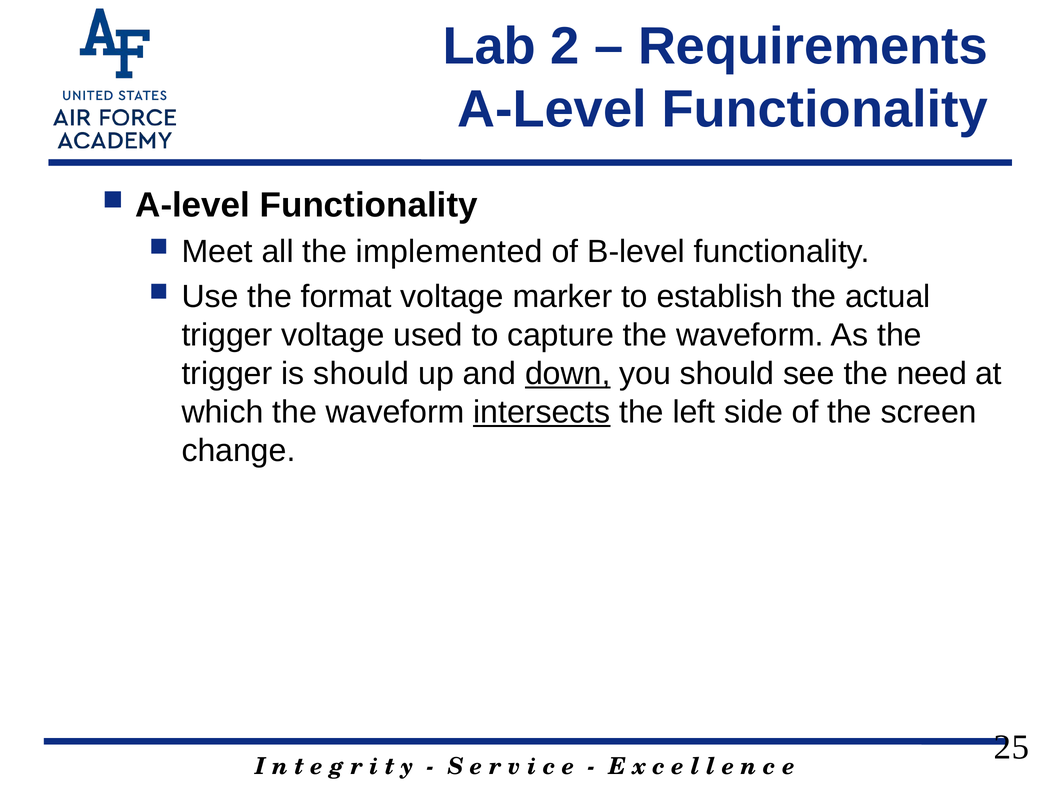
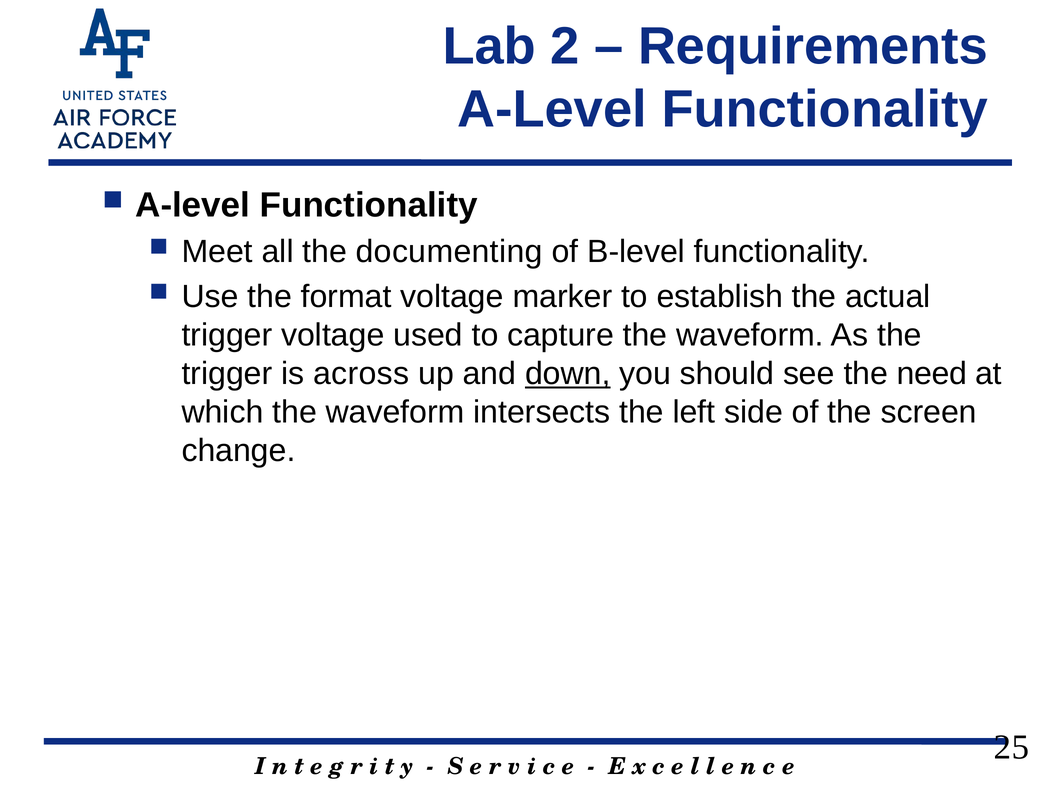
implemented: implemented -> documenting (449, 252)
is should: should -> across (361, 374)
intersects underline: present -> none (542, 412)
